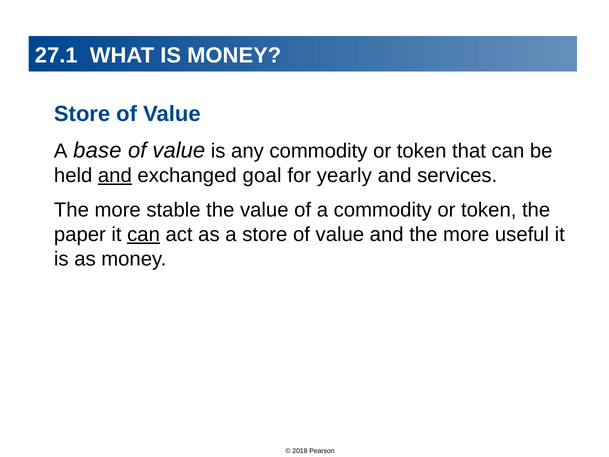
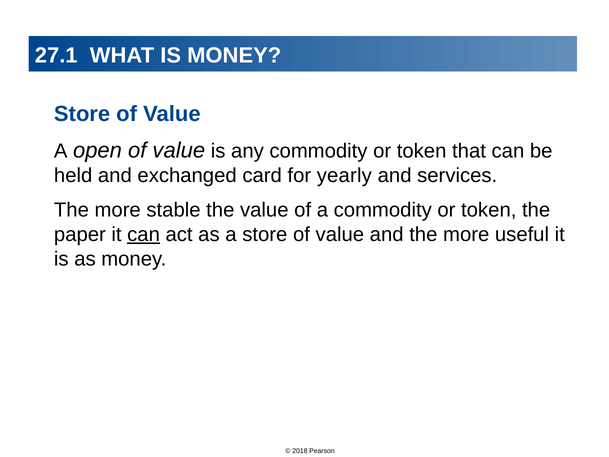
base: base -> open (98, 150)
and underline: present -> none (115, 175)
goal: goal -> card (262, 175)
